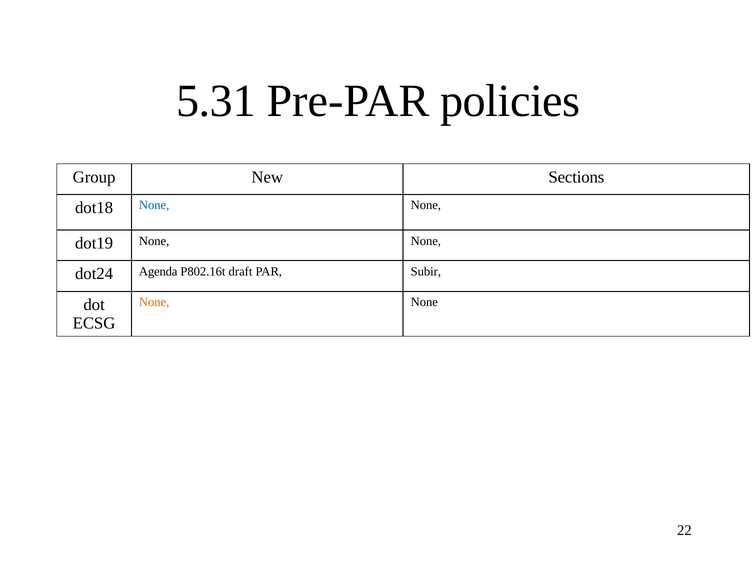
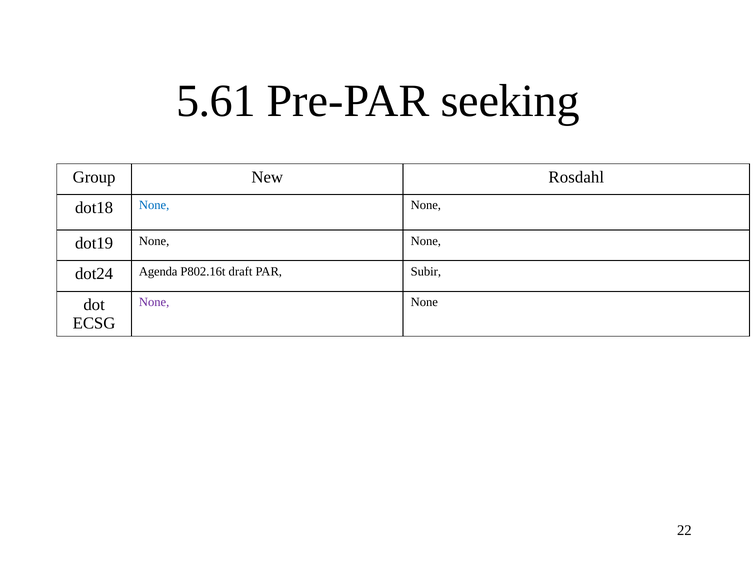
5.31: 5.31 -> 5.61 (216, 101)
policies: policies -> seeking (510, 101)
Sections: Sections -> Rosdahl (576, 177)
None colour: orange -> purple (154, 302)
